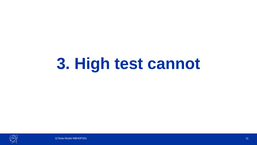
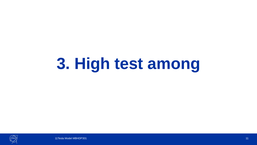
cannot: cannot -> among (174, 64)
